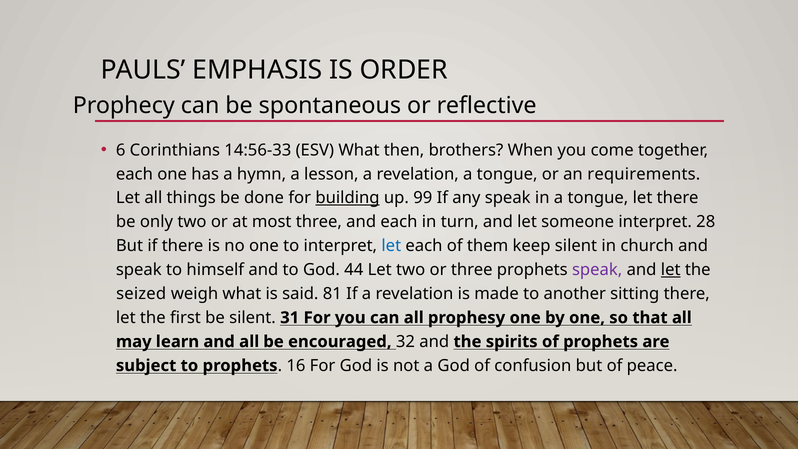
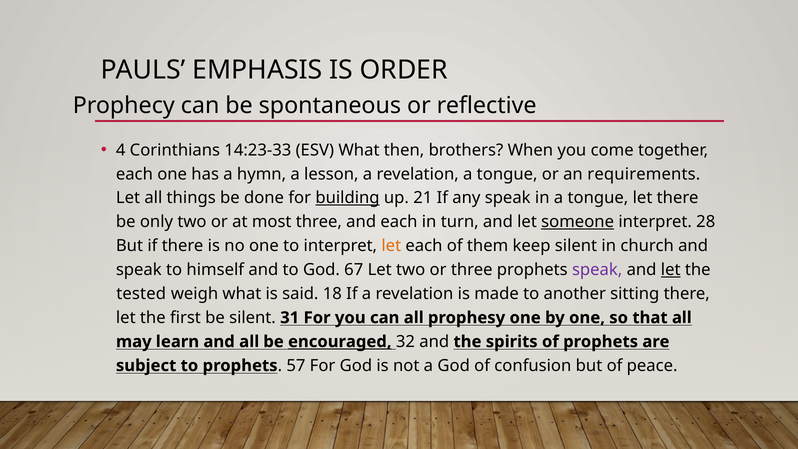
6: 6 -> 4 (121, 150)
14:56-33: 14:56-33 -> 14:23-33 (258, 150)
99: 99 -> 21 (423, 198)
someone underline: none -> present (578, 222)
let colour: blue -> orange (391, 246)
44: 44 -> 67 (354, 270)
seized: seized -> tested (141, 294)
81: 81 -> 18 (332, 294)
encouraged underline: none -> present (340, 342)
16: 16 -> 57 (296, 366)
